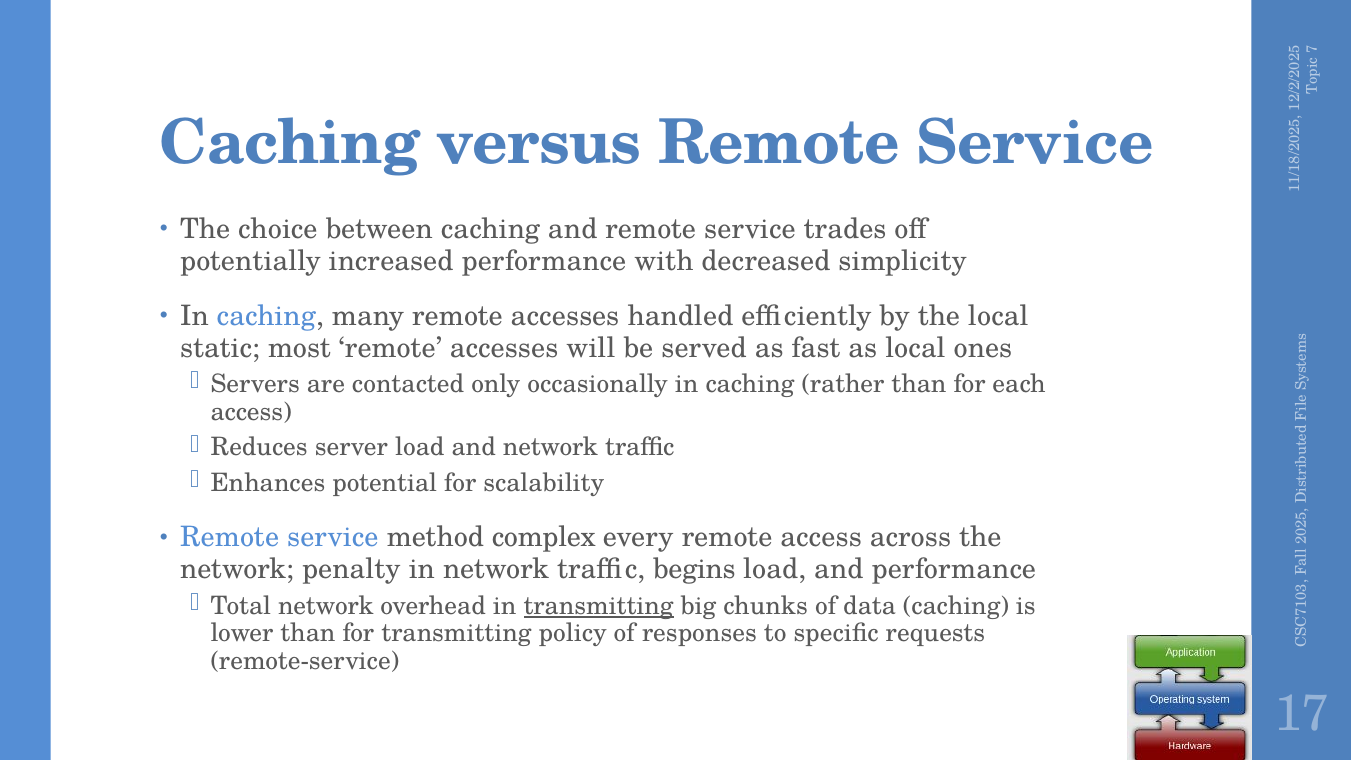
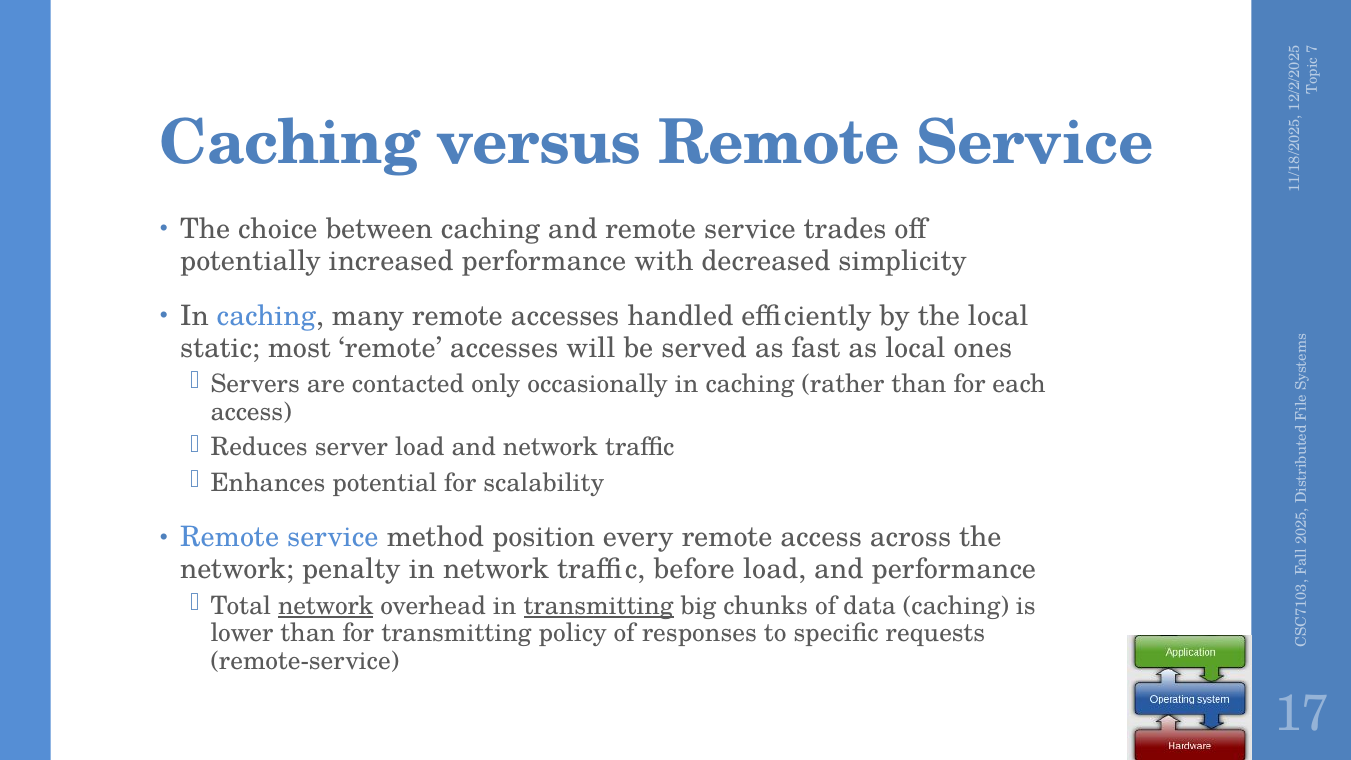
complex: complex -> position (544, 537)
begins: begins -> before (694, 569)
network underline: none -> present (326, 606)
